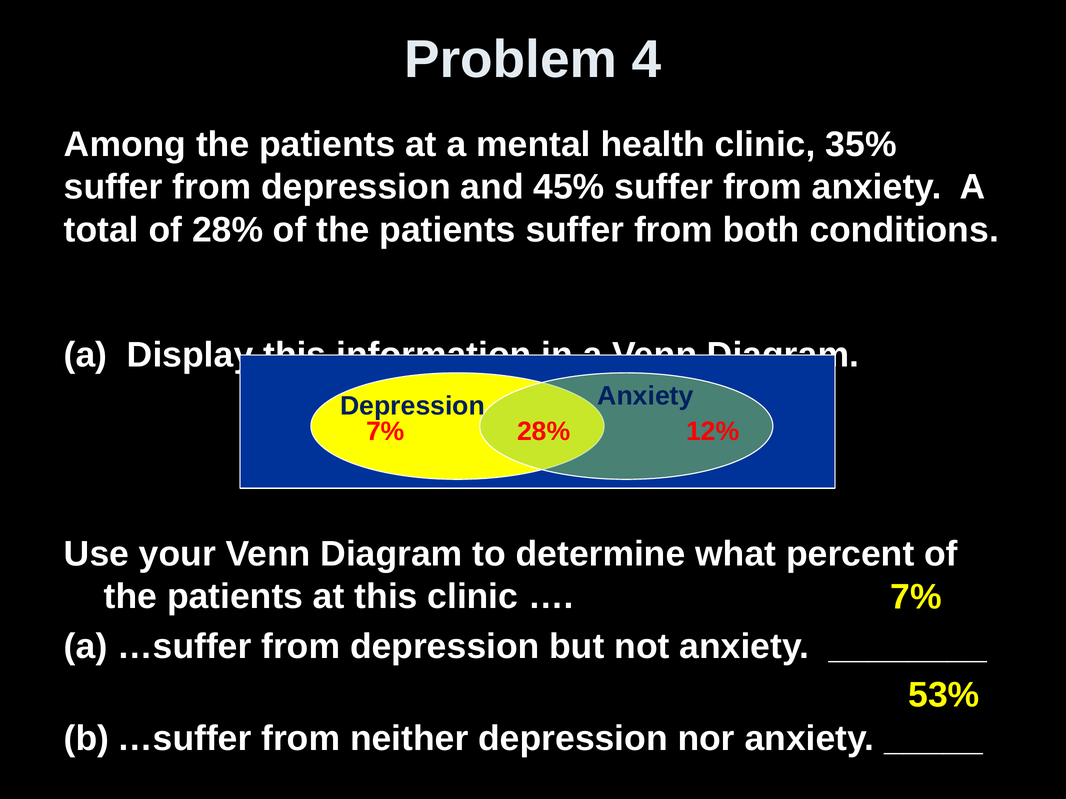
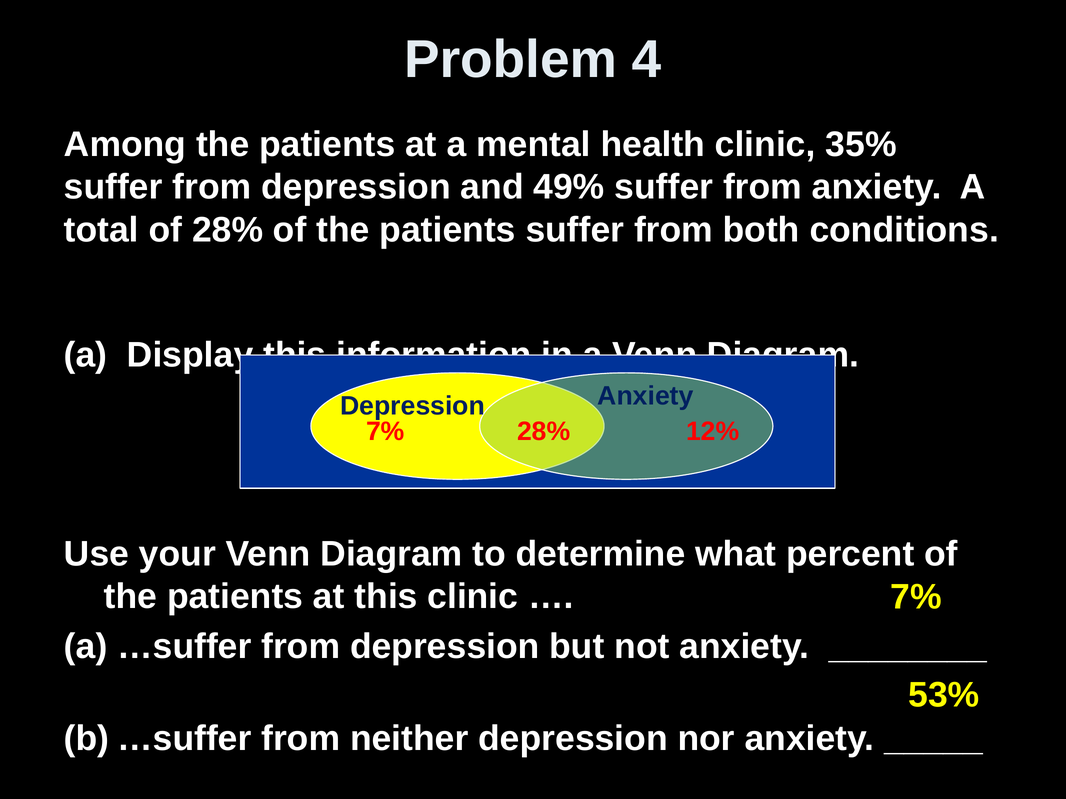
45%: 45% -> 49% (569, 187)
